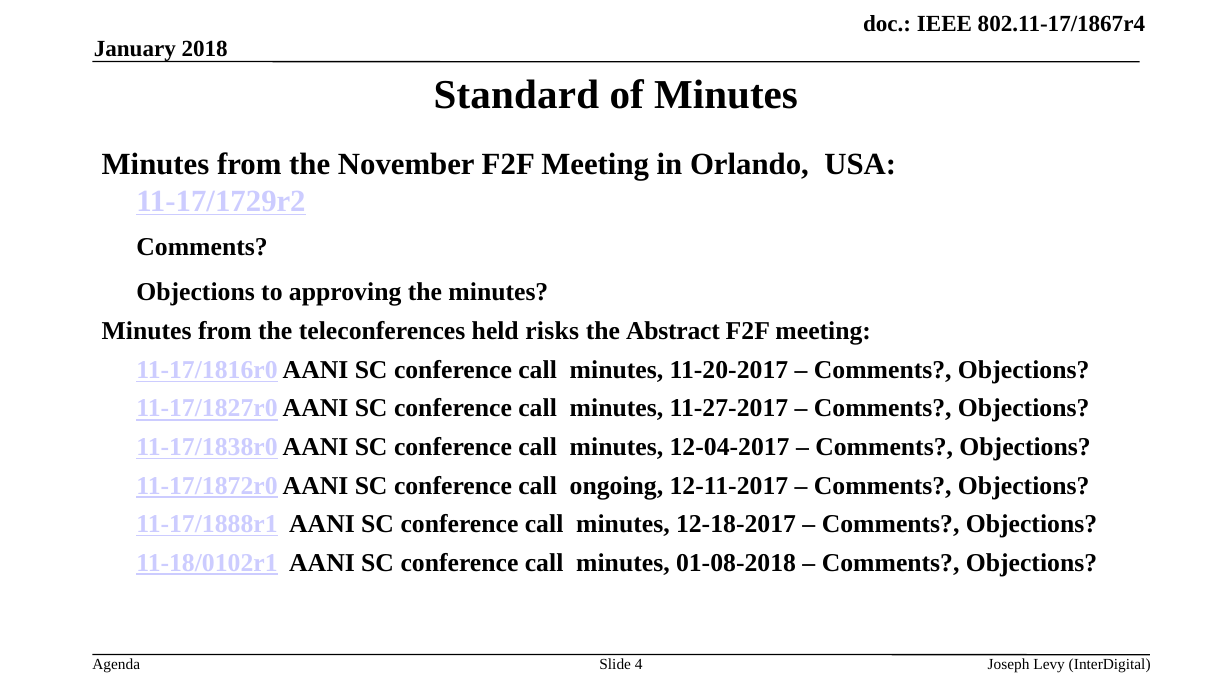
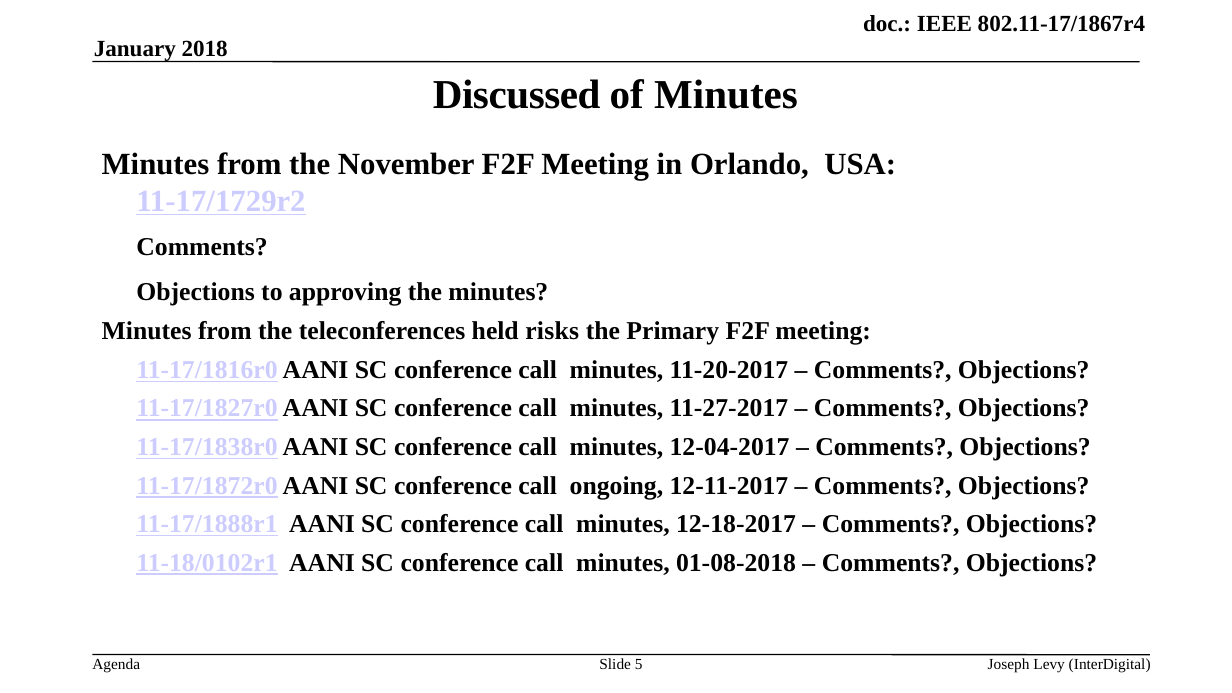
Standard: Standard -> Discussed (517, 95)
Abstract: Abstract -> Primary (673, 331)
4: 4 -> 5 (639, 665)
